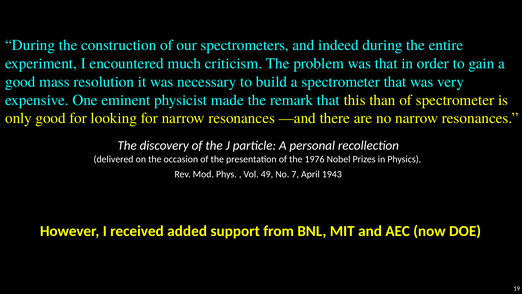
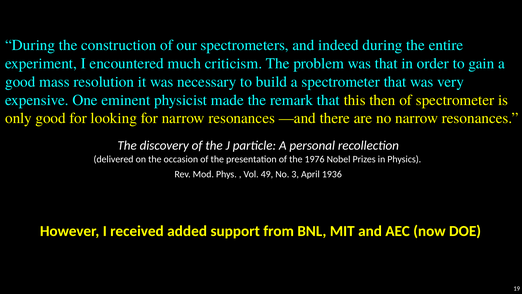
than: than -> then (382, 100)
7: 7 -> 3 (295, 174)
1943: 1943 -> 1936 (332, 174)
